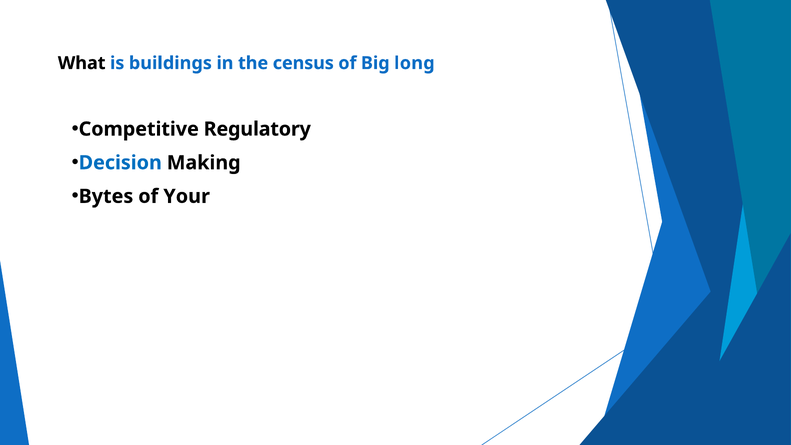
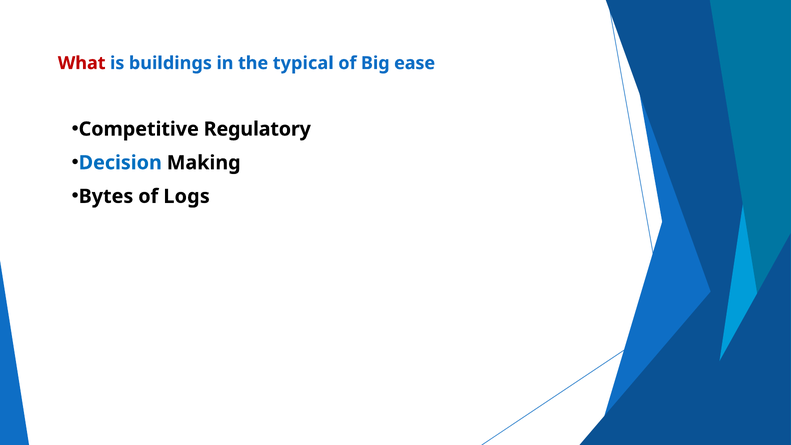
What colour: black -> red (82, 63)
census: census -> typical (303, 63)
long: long -> ease (415, 63)
Your: Your -> Logs (187, 196)
